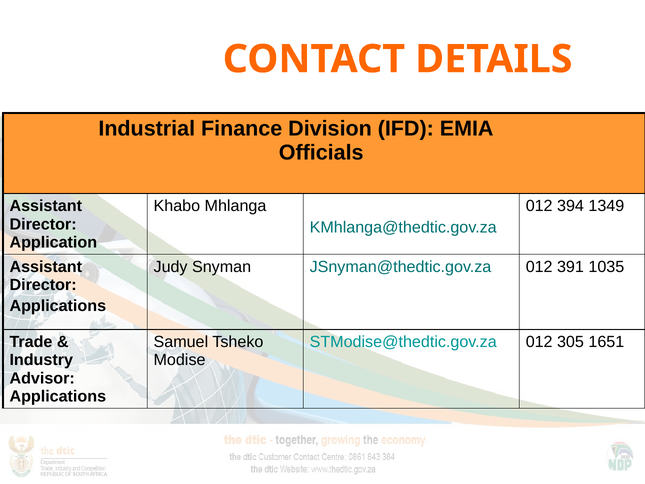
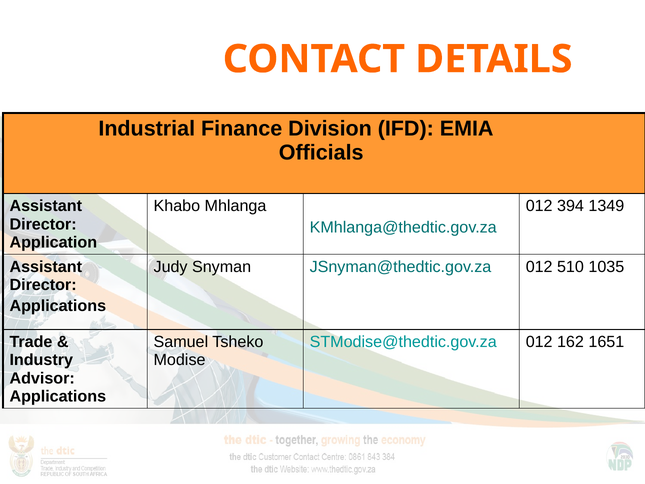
391: 391 -> 510 (570, 267)
305: 305 -> 162 (570, 342)
